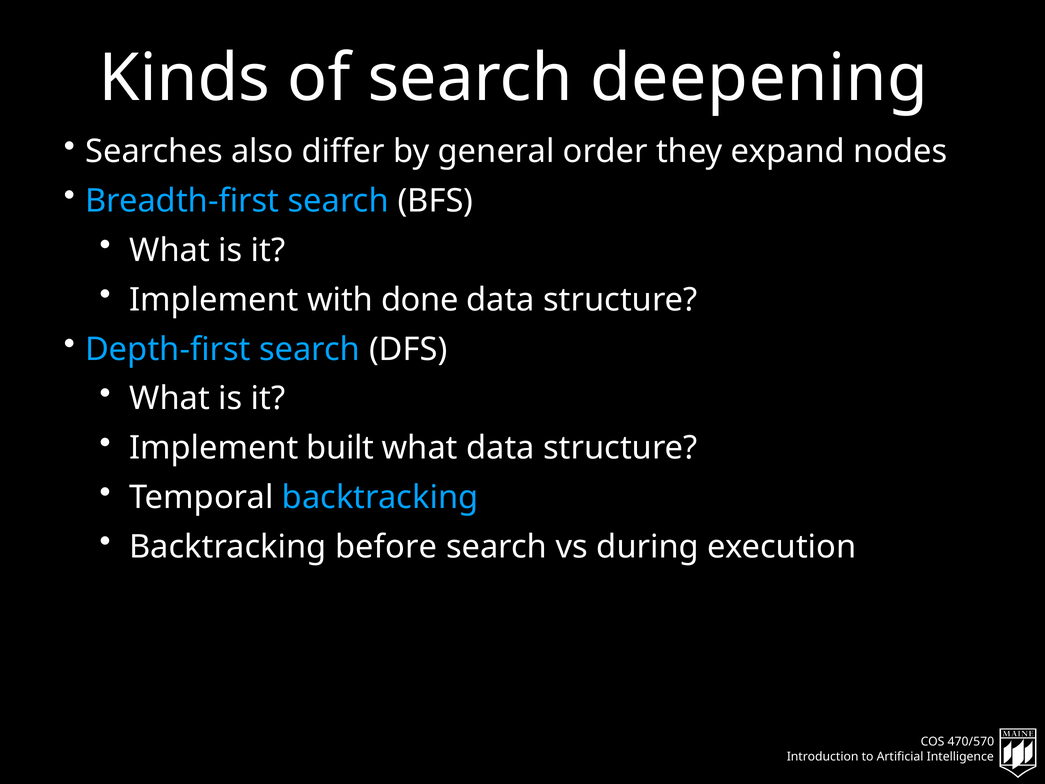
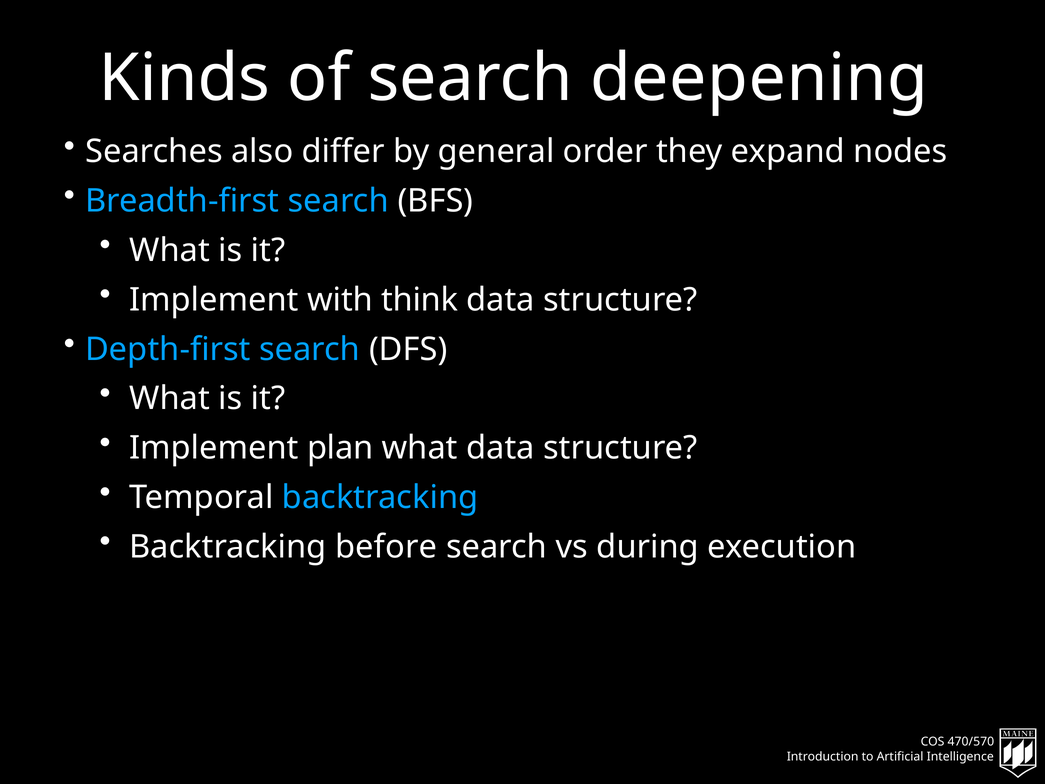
done: done -> think (420, 300)
built: built -> plan (340, 448)
